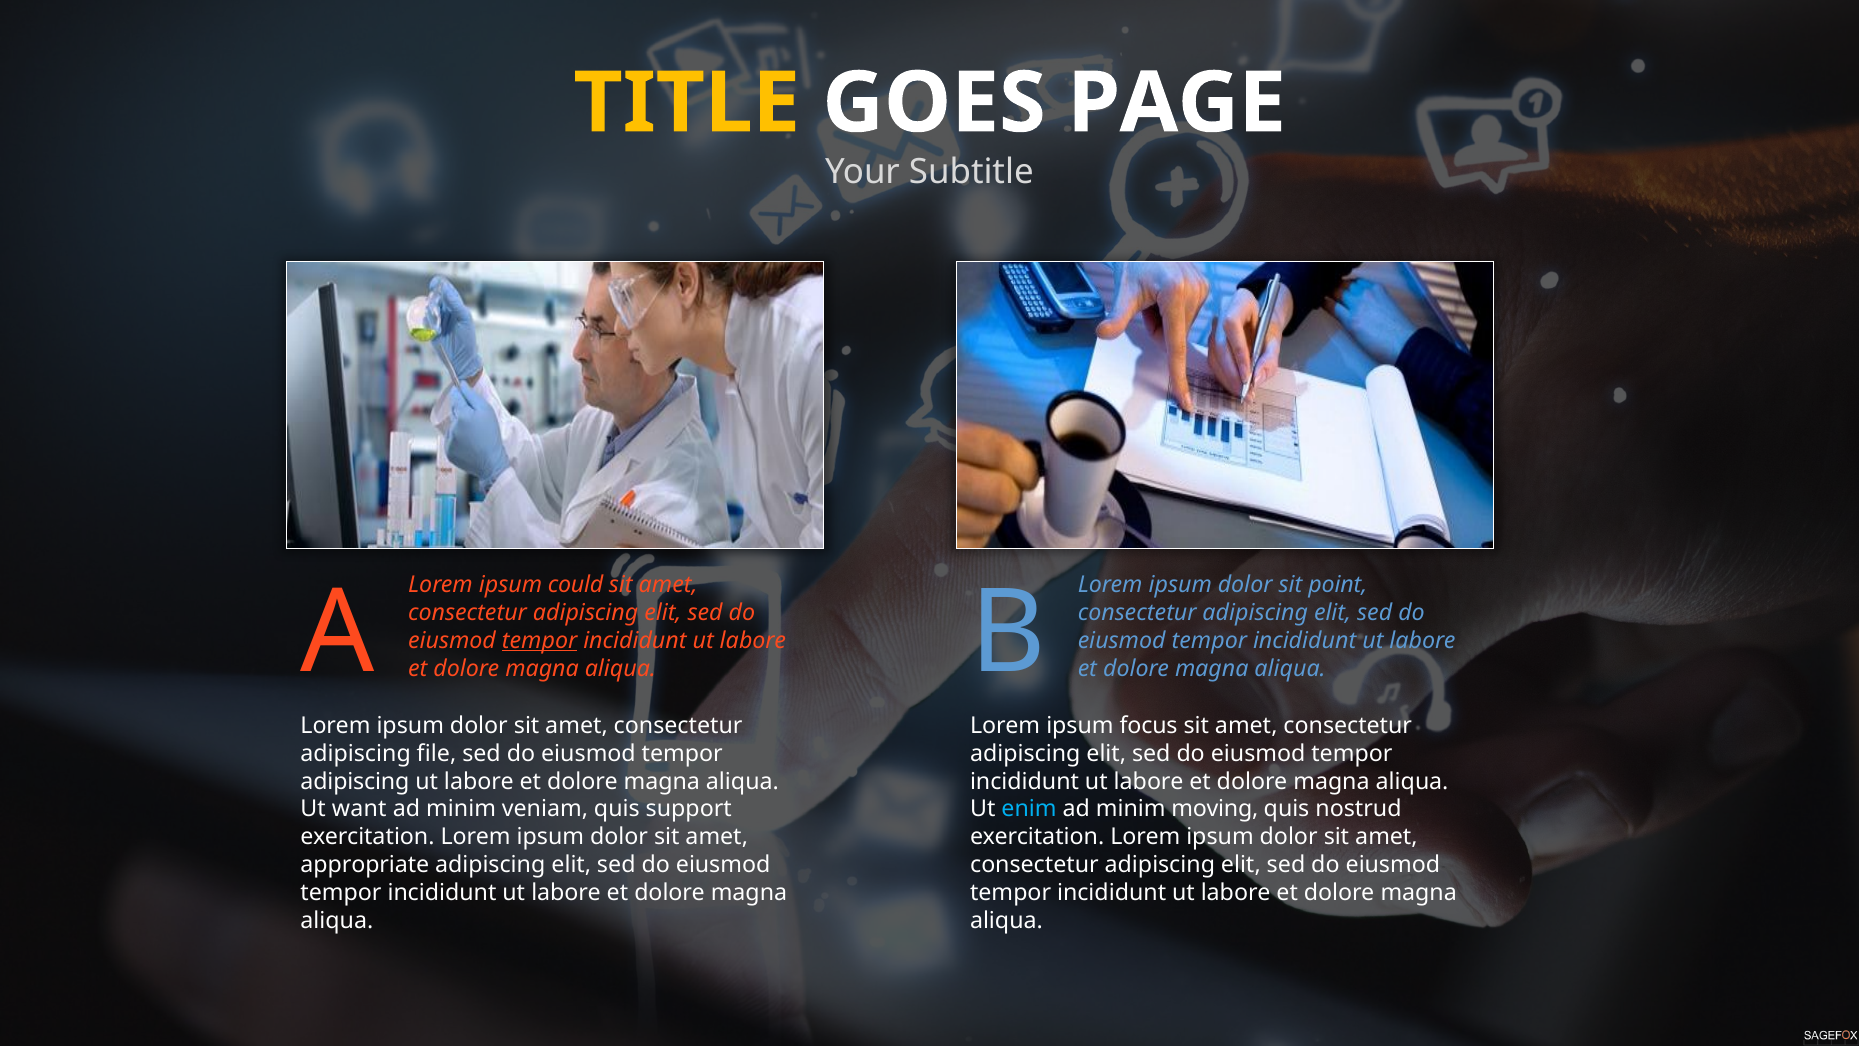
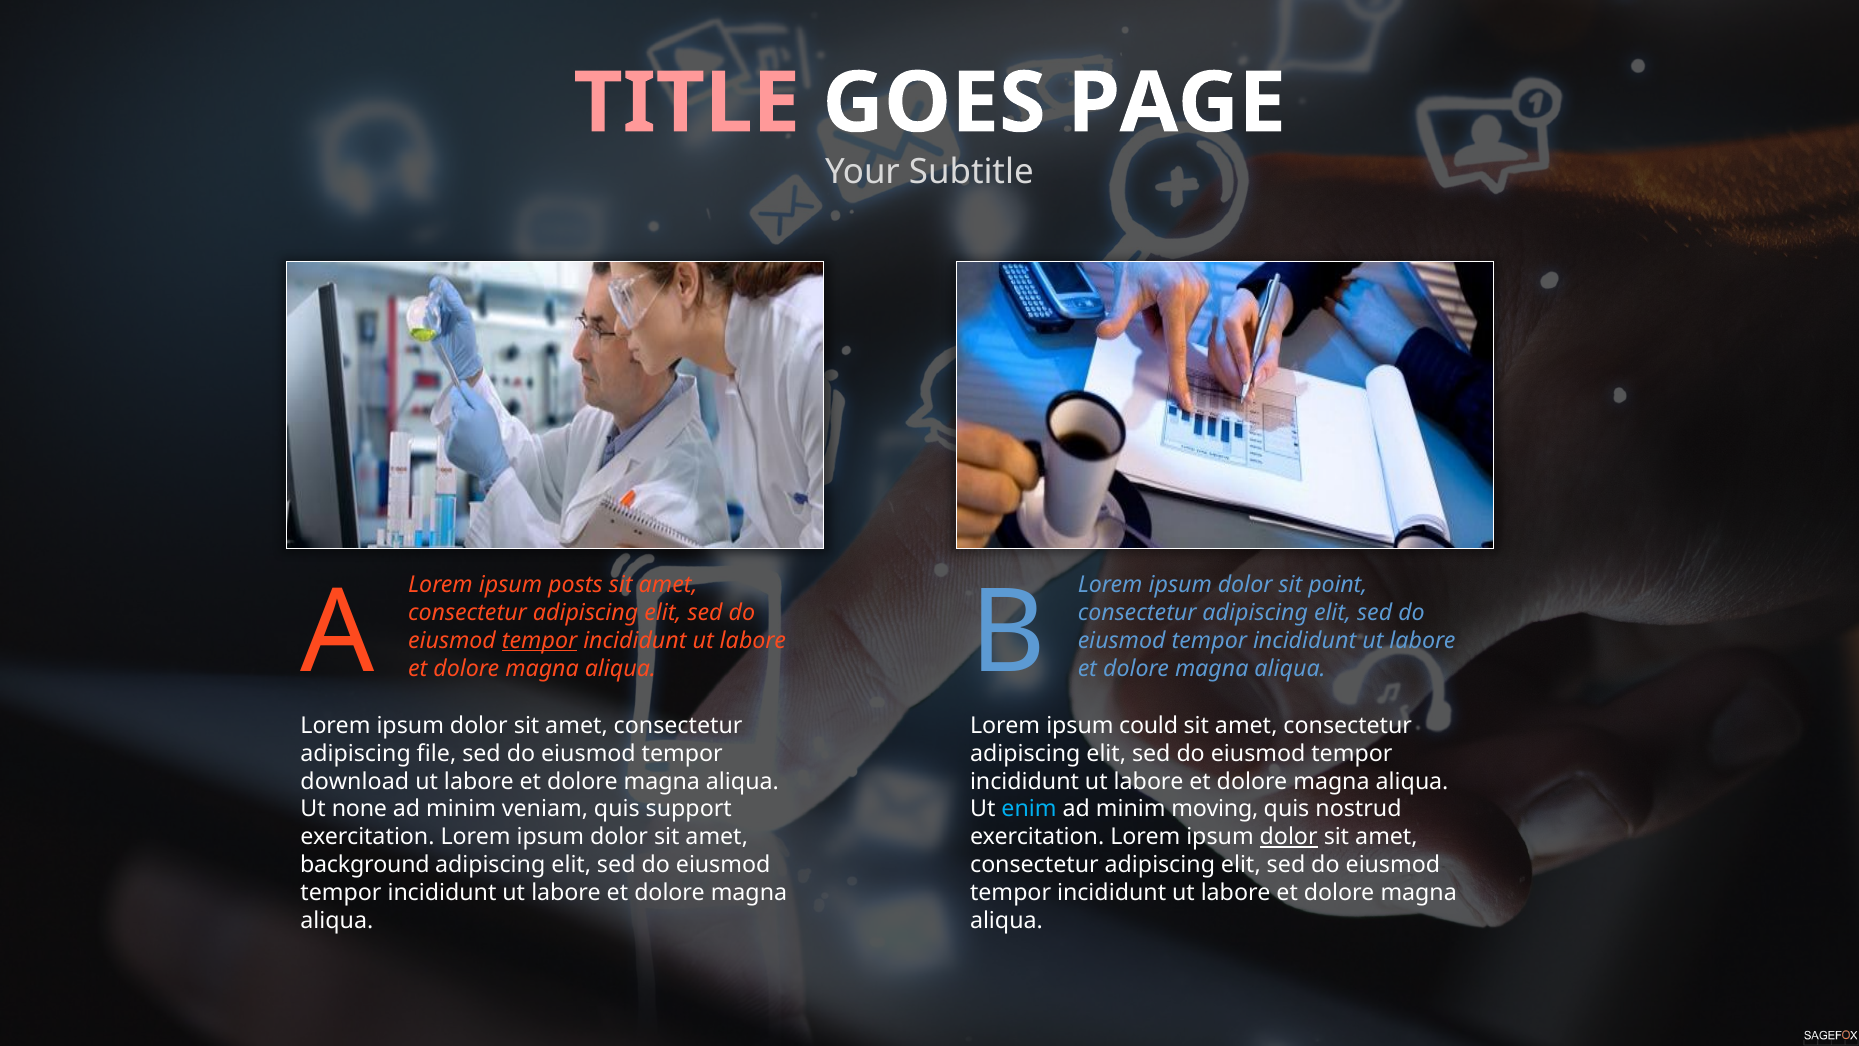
TITLE colour: yellow -> pink (687, 103)
could: could -> posts (575, 585)
focus: focus -> could (1149, 725)
adipiscing: adipiscing -> download (355, 781)
want: want -> none (359, 809)
dolor underline: none -> present (1289, 837)
appropriate: appropriate -> background (365, 865)
